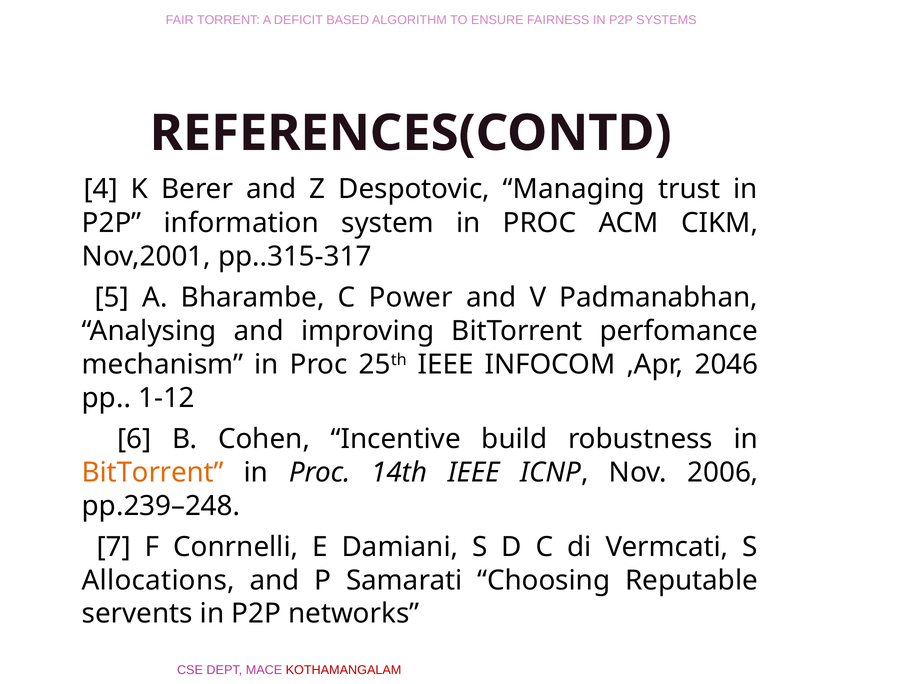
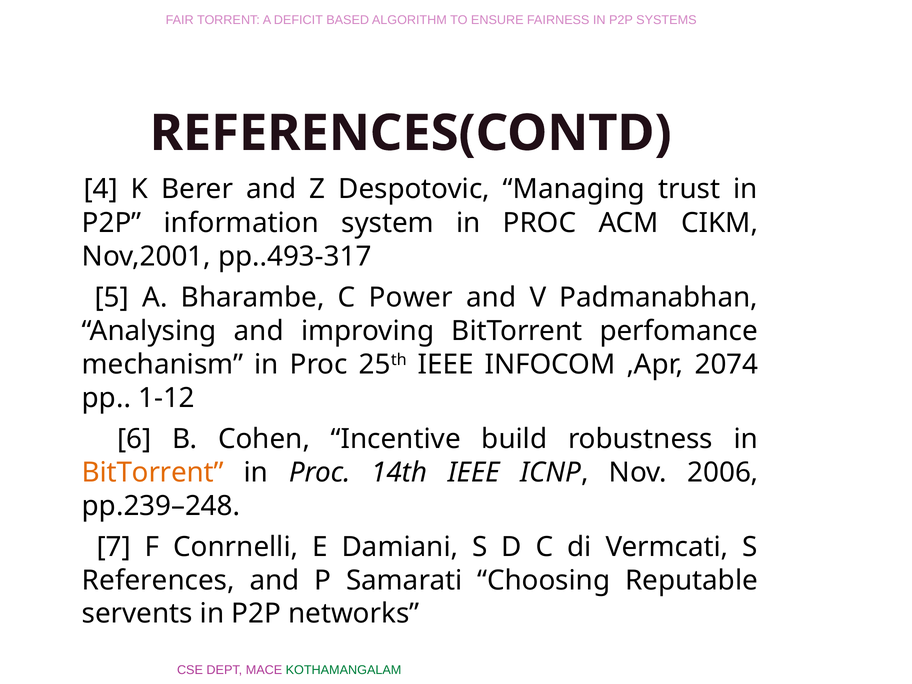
pp..315-317: pp..315-317 -> pp..493-317 (295, 257)
2046: 2046 -> 2074 (726, 365)
Allocations: Allocations -> References (158, 580)
KOTHAMANGALAM colour: red -> green (344, 670)
